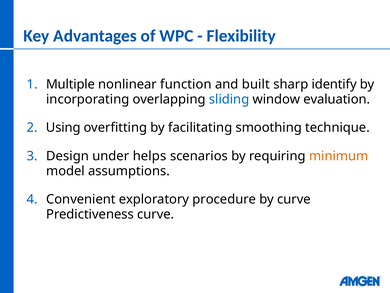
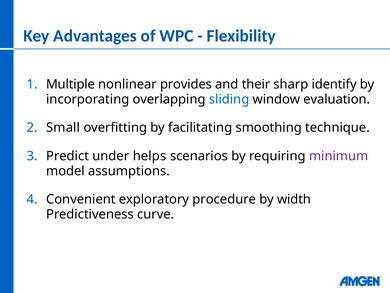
function: function -> provides (186, 84)
built: built -> their (256, 84)
Using: Using -> Small (63, 127)
Design: Design -> Predict (68, 156)
minimum colour: orange -> purple (339, 156)
by curve: curve -> width (294, 199)
